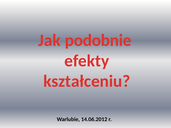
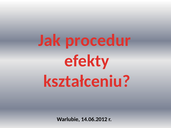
podobnie: podobnie -> procedur (98, 40)
